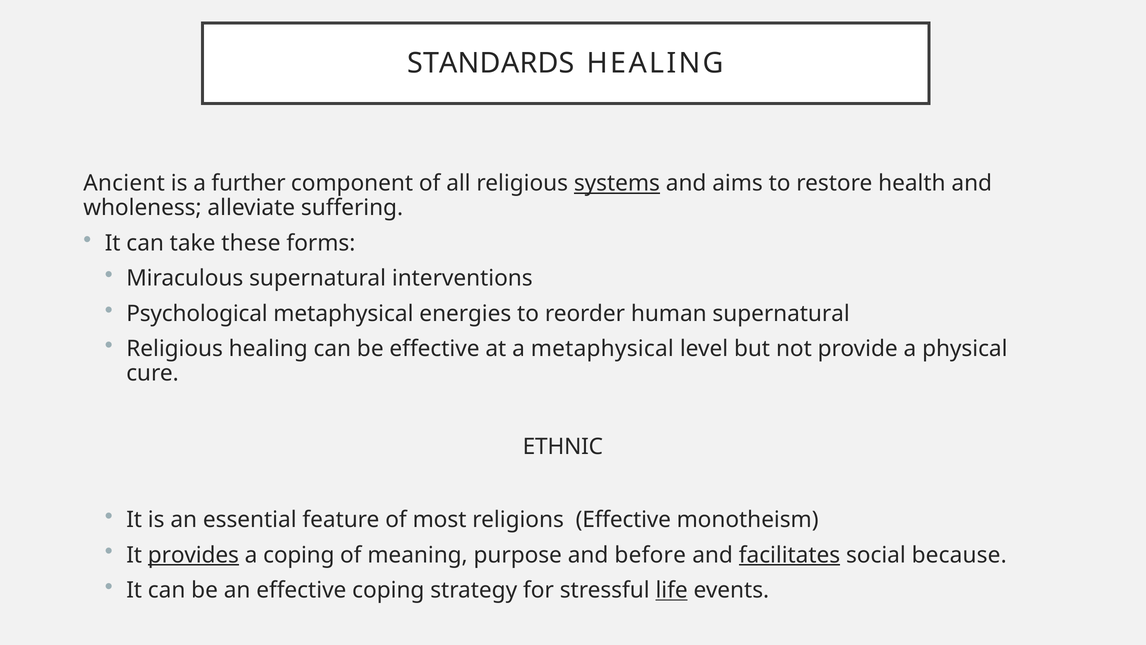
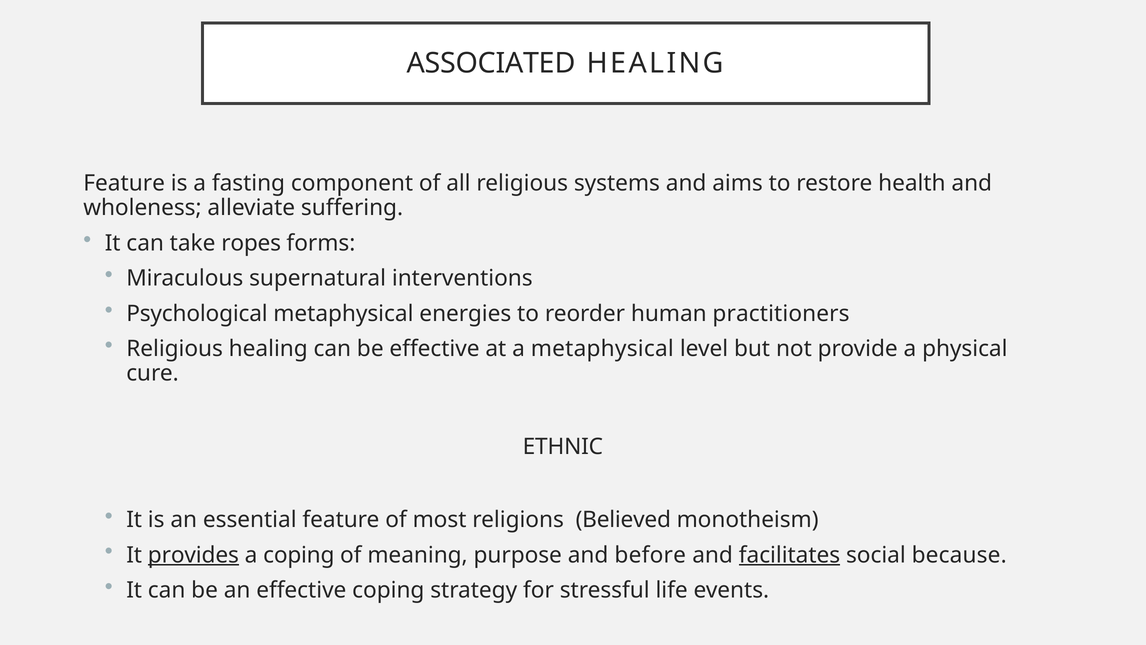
STANDARDS: STANDARDS -> ASSOCIATED (491, 63)
Ancient: Ancient -> Feature (124, 183)
further: further -> fasting (248, 183)
systems underline: present -> none (617, 183)
these: these -> ropes (251, 243)
human supernatural: supernatural -> practitioners (781, 313)
religions Effective: Effective -> Believed (623, 519)
life underline: present -> none (672, 590)
